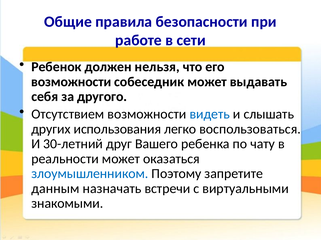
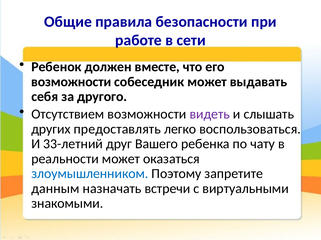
нельзя: нельзя -> вместе (157, 67)
видеть colour: blue -> purple (210, 114)
использования: использования -> предоставлять (117, 129)
30-летний: 30-летний -> 33-летний (73, 144)
